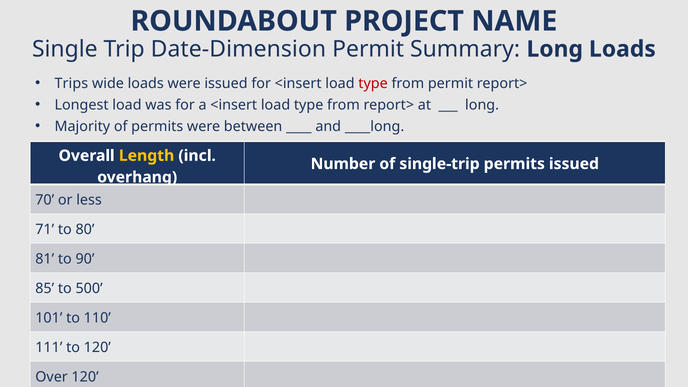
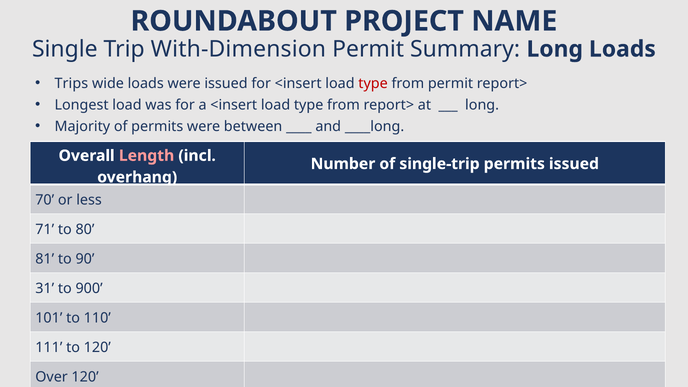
Date-Dimension: Date-Dimension -> With-Dimension (238, 49)
Length colour: yellow -> pink (147, 156)
85: 85 -> 31 (45, 288)
500: 500 -> 900 (89, 288)
